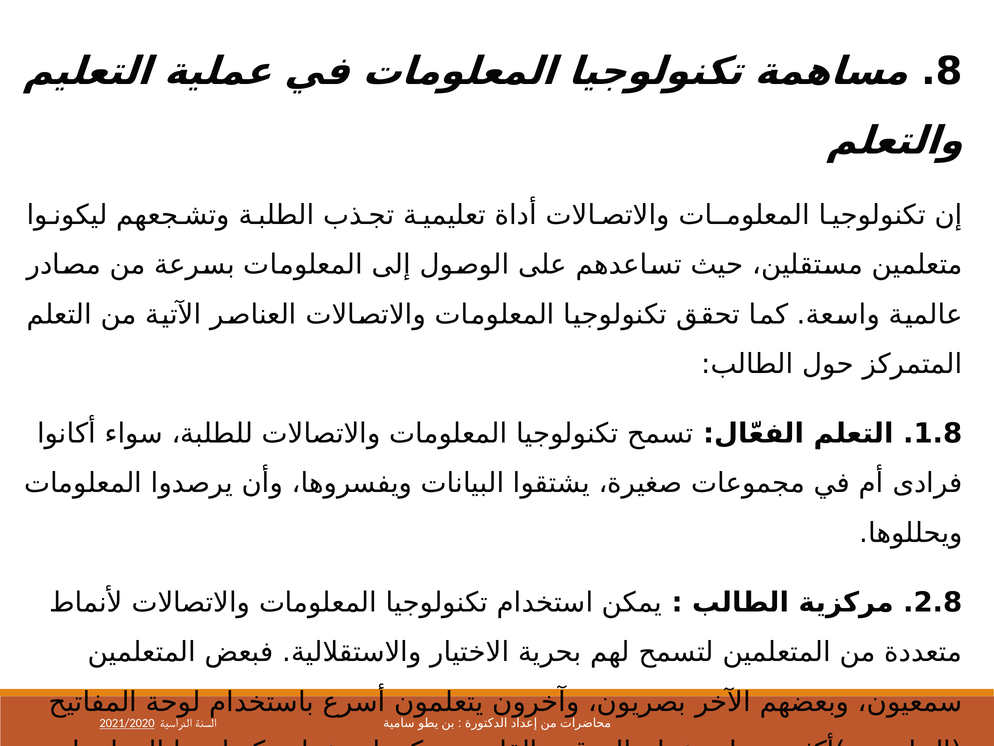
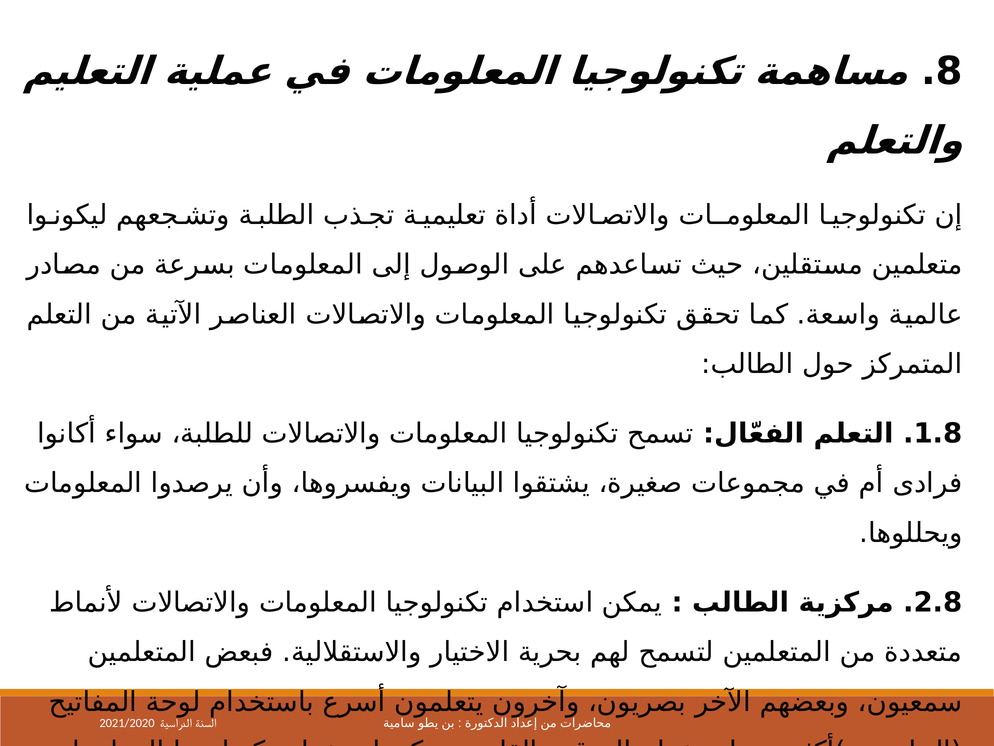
2021/2020 underline: present -> none (127, 723)
